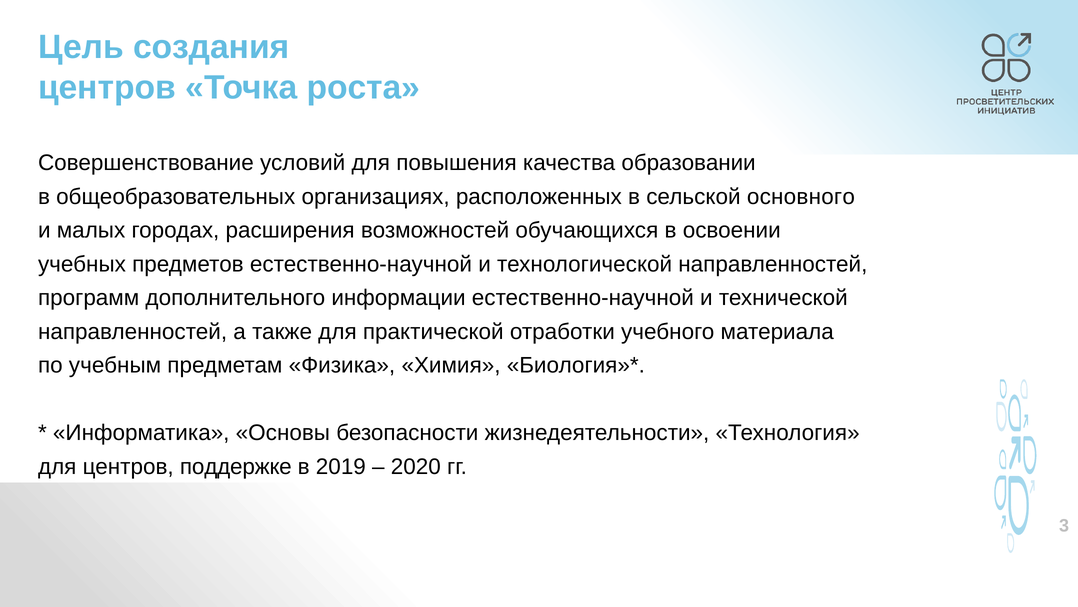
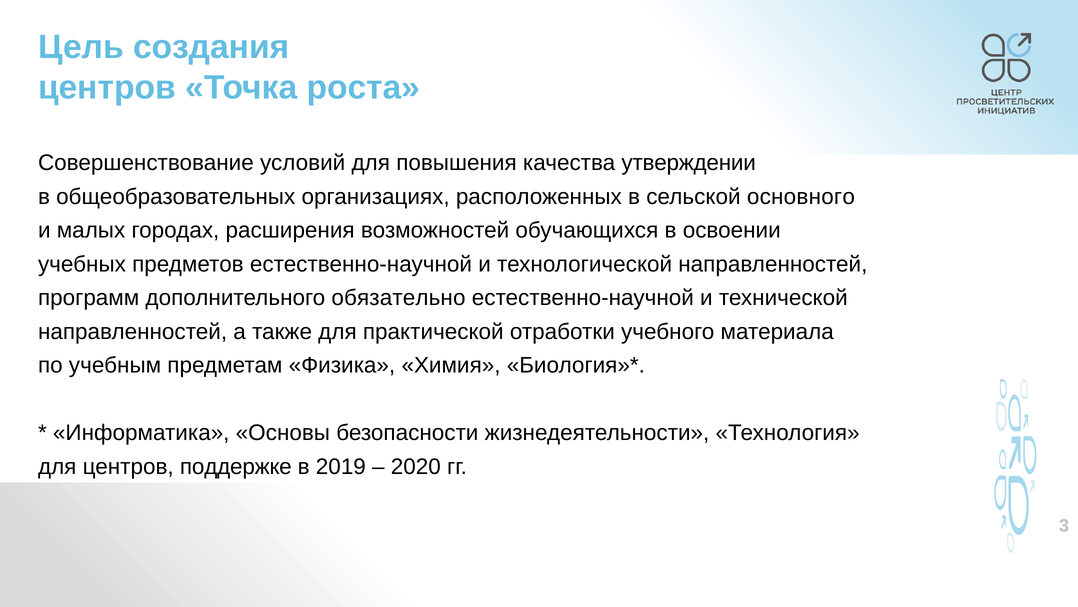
образовании: образовании -> утверждении (689, 163)
информации: информации -> обязательно (398, 298)
